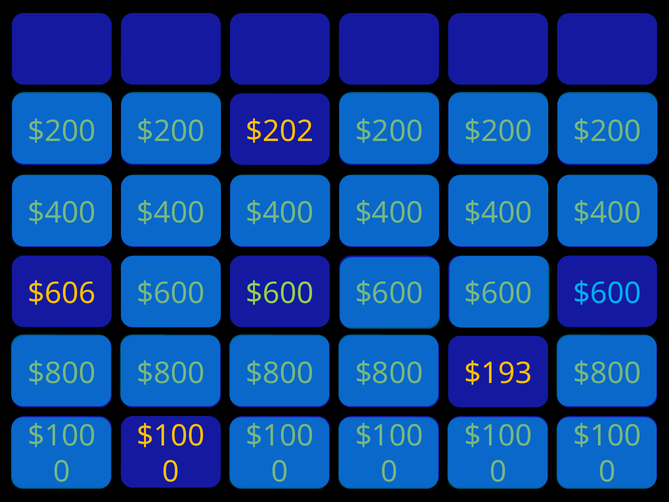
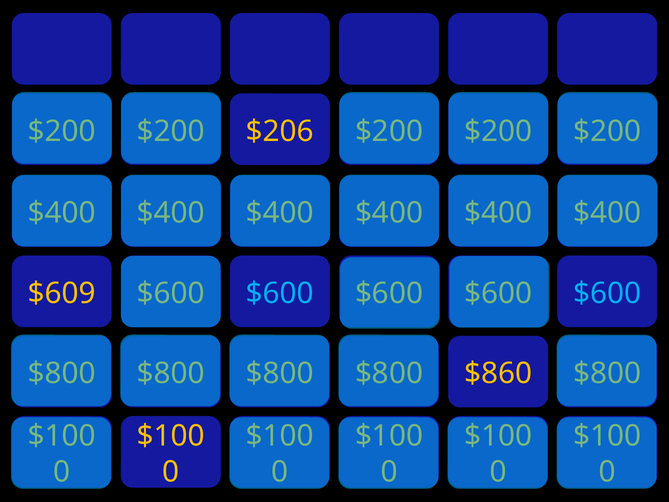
$202: $202 -> $206 (280, 131)
$606: $606 -> $609 (62, 293)
$600 colour: light green -> light blue (280, 293)
$193: $193 -> $860 (498, 373)
